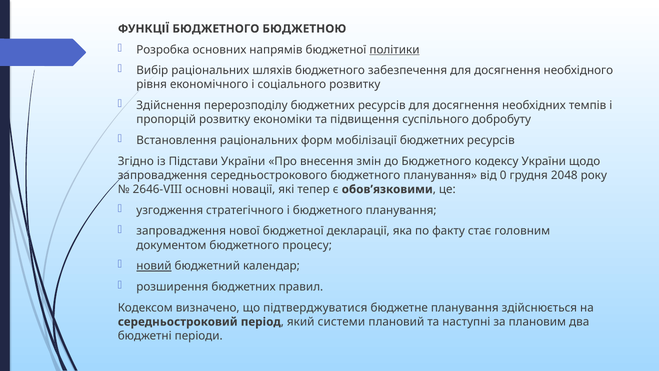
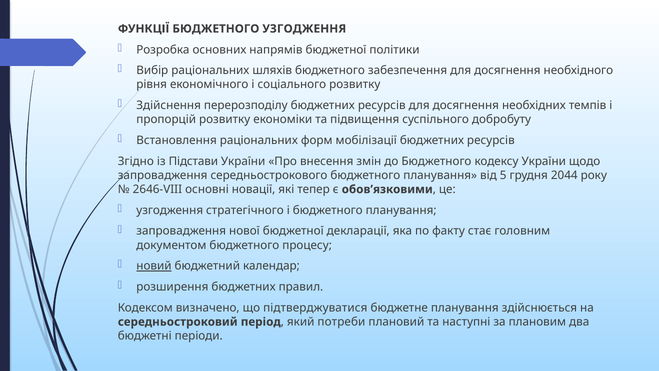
БЮДЖЕТНОГО БЮДЖЕТНОЮ: БЮДЖЕТНОЮ -> УЗГОДЖЕННЯ (304, 29)
політики underline: present -> none (394, 50)
0: 0 -> 5 (503, 175)
2048: 2048 -> 2044 (564, 175)
системи: системи -> потреби (341, 322)
